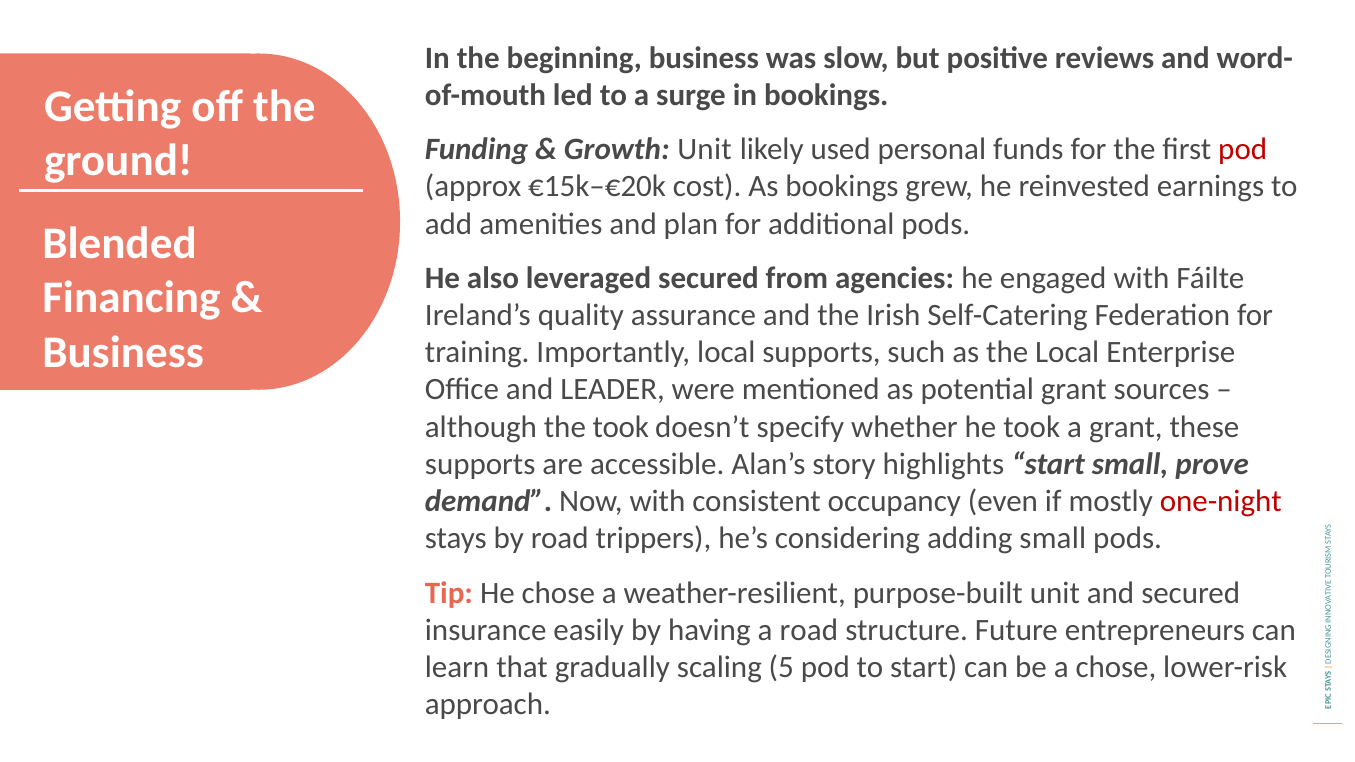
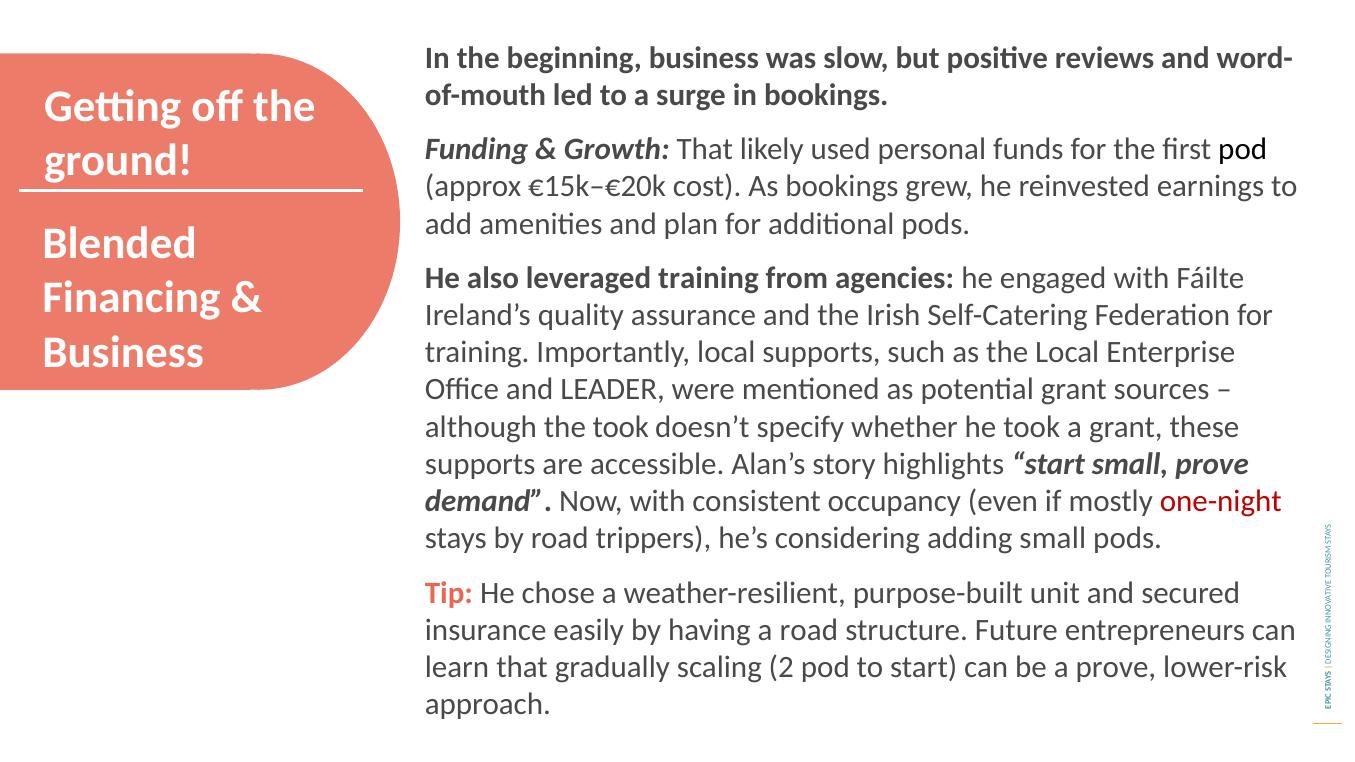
Growth Unit: Unit -> That (705, 149)
pod colour: red -> black (1243, 149)
leveraged secured: secured -> training (709, 278)
5: 5 -> 2 (781, 667)
a chose: chose -> prove (1116, 667)
